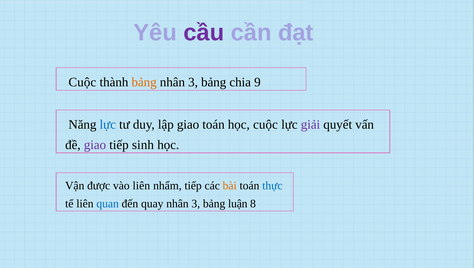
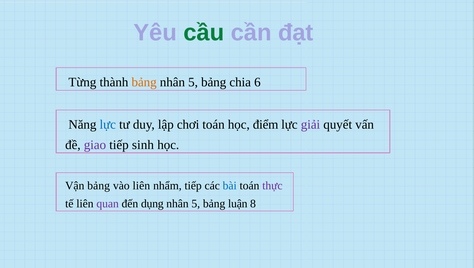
cầu colour: purple -> green (204, 33)
Cuộc: Cuộc -> Từng (82, 82)
3: 3 -> 5 (193, 82)
9: 9 -> 6 (257, 82)
lập giao: giao -> chơi (188, 124)
toán học cuộc: cuộc -> điểm (266, 124)
Vận được: được -> bảng (99, 186)
bài colour: orange -> blue (230, 186)
thực colour: blue -> purple (272, 186)
quan colour: blue -> purple (108, 203)
quay: quay -> dụng (152, 203)
3: 3 -> 5 (196, 203)
